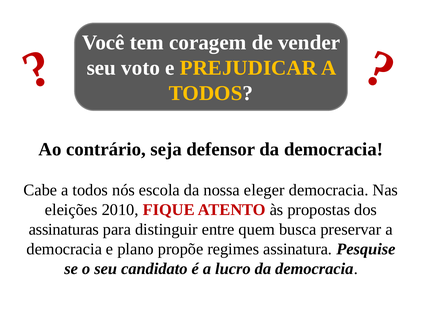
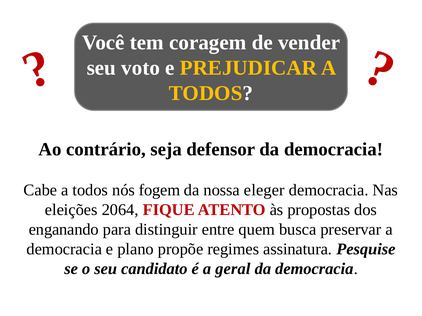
escola: escola -> fogem (160, 190)
2010: 2010 -> 2064 (120, 210)
assinaturas: assinaturas -> enganando (64, 230)
lucro: lucro -> geral (233, 269)
